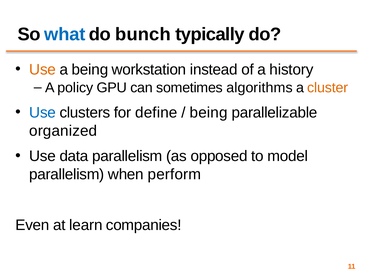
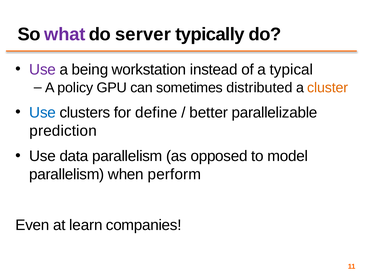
what colour: blue -> purple (65, 34)
bunch: bunch -> server (143, 34)
Use colour: orange -> purple (43, 70)
history: history -> typical (291, 70)
algorithms: algorithms -> distributed (259, 88)
being: being -> better (209, 113)
organized: organized -> prediction (63, 131)
